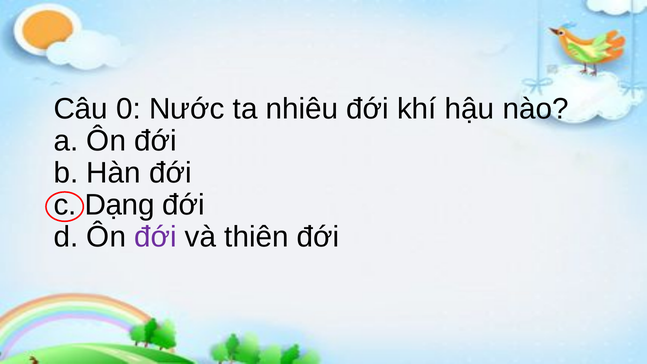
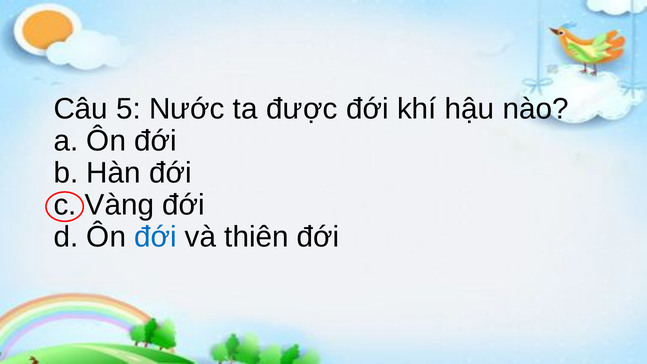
0: 0 -> 5 (129, 109)
nhiêu: nhiêu -> được (302, 109)
Dạng: Dạng -> Vàng (119, 205)
đới colour: purple -> blue (155, 237)
